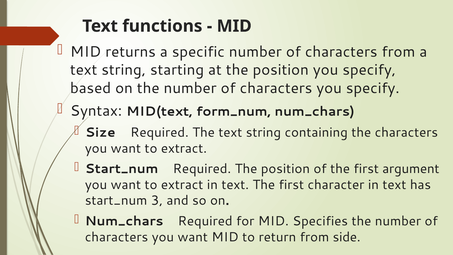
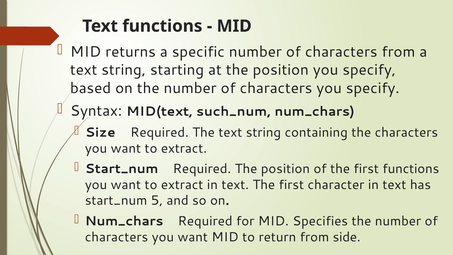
form_num: form_num -> such_num (234, 112)
first argument: argument -> functions (411, 169)
3: 3 -> 5 (157, 200)
